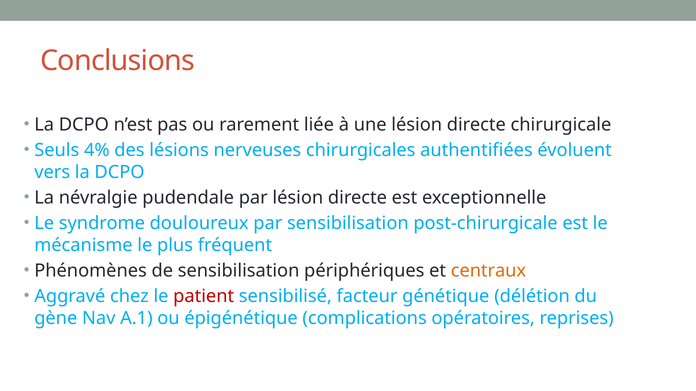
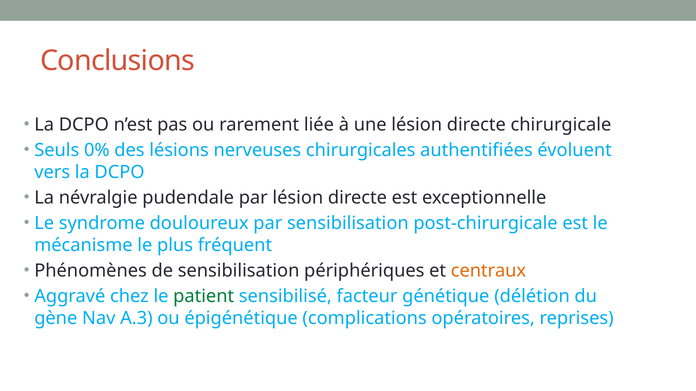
4%: 4% -> 0% (97, 150)
patient colour: red -> green (204, 297)
A.1: A.1 -> A.3 (136, 319)
